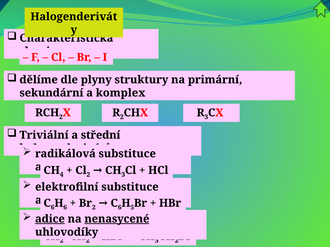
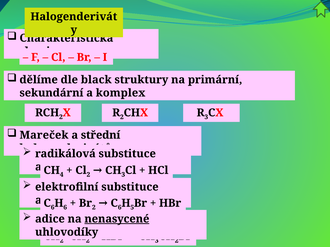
plyny: plyny -> black (96, 80)
Triviální: Triviální -> Mareček (44, 135)
adice underline: present -> none (50, 219)
